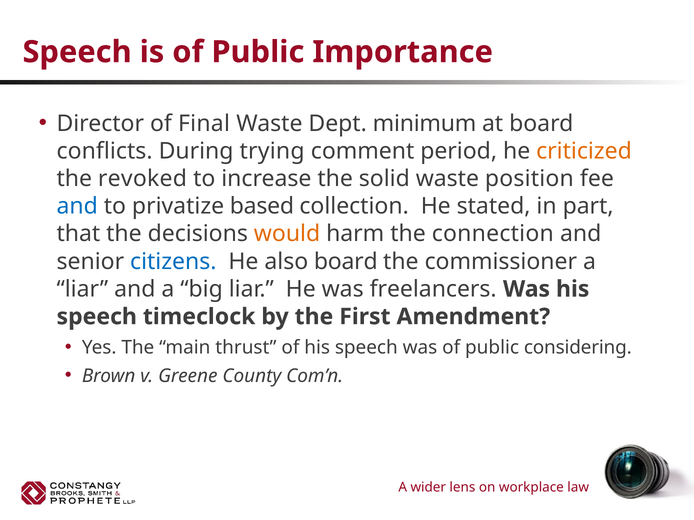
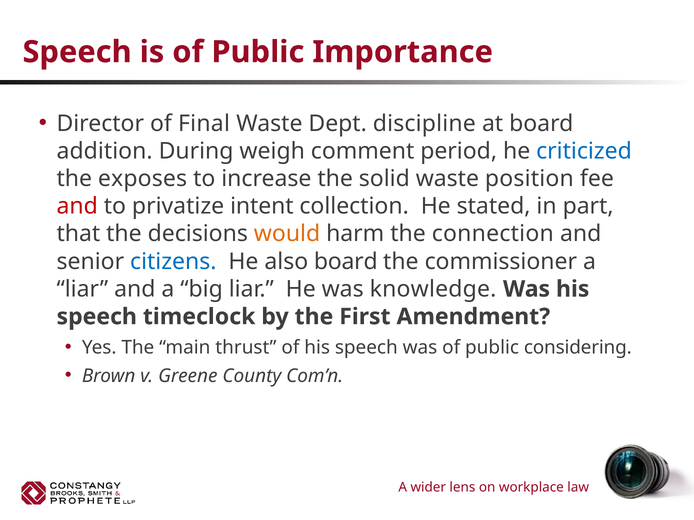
minimum: minimum -> discipline (424, 124)
conflicts: conflicts -> addition (105, 151)
trying: trying -> weigh (272, 151)
criticized colour: orange -> blue (584, 151)
revoked: revoked -> exposes (143, 179)
and colour: blue -> red (77, 206)
based: based -> intent (262, 206)
freelancers: freelancers -> knowledge (433, 289)
